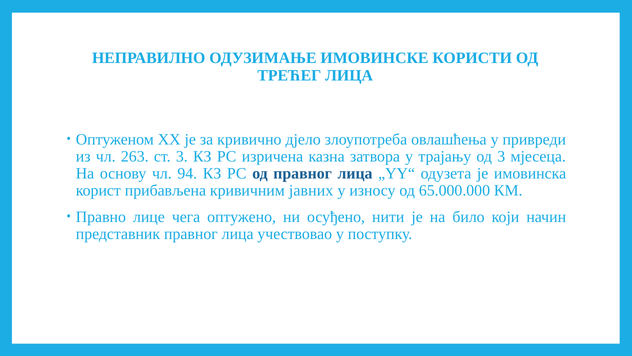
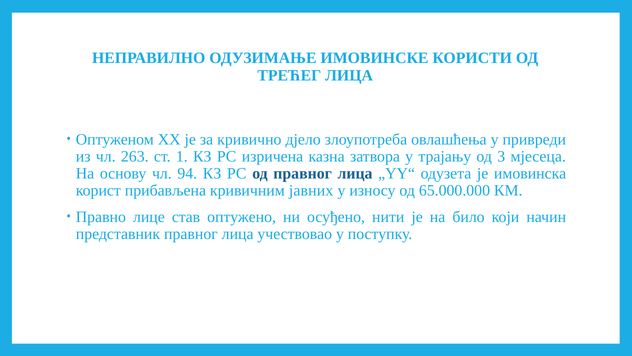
ст 3: 3 -> 1 (182, 156)
чега: чега -> став (186, 217)
